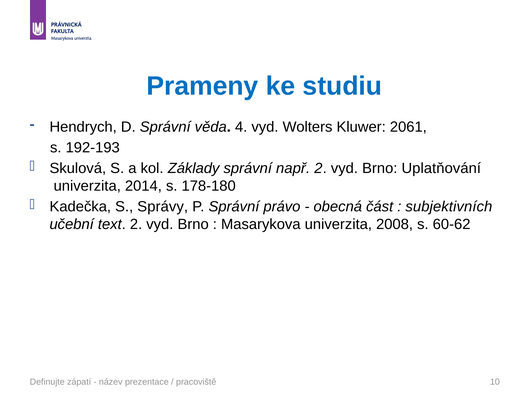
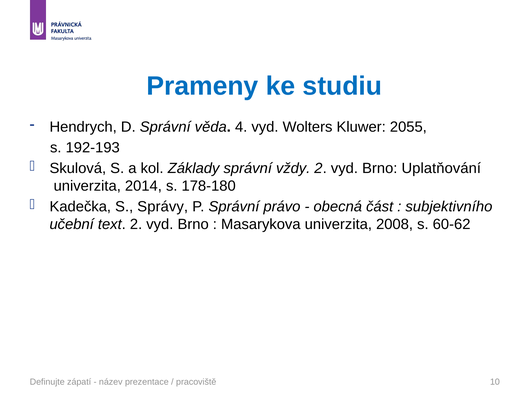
2061: 2061 -> 2055 (408, 127)
např: např -> vždy (293, 168)
subjektivních: subjektivních -> subjektivního (449, 207)
